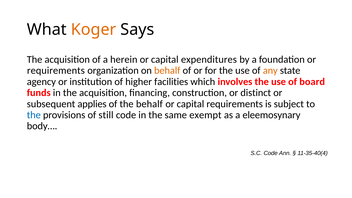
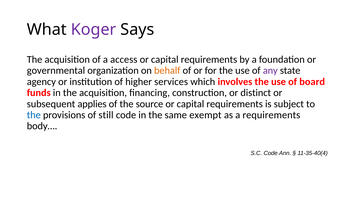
Koger colour: orange -> purple (94, 30)
herein: herein -> access (124, 60)
expenditures: expenditures -> requirements (209, 60)
requirements: requirements -> governmental (56, 71)
any colour: orange -> purple (270, 71)
facilities: facilities -> services (171, 82)
the behalf: behalf -> source (150, 104)
a eleemosynary: eleemosynary -> requirements (271, 115)
